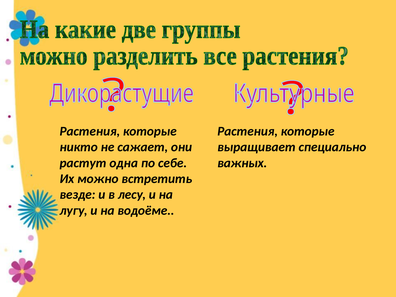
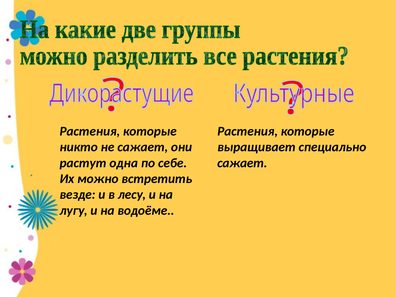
важных: важных -> сажает (242, 163)
